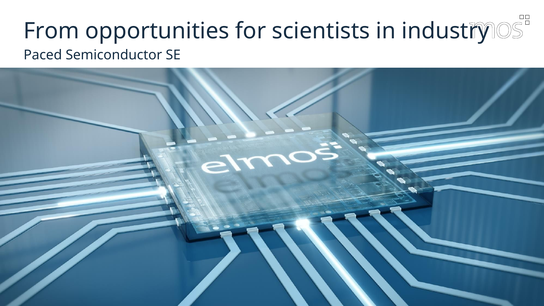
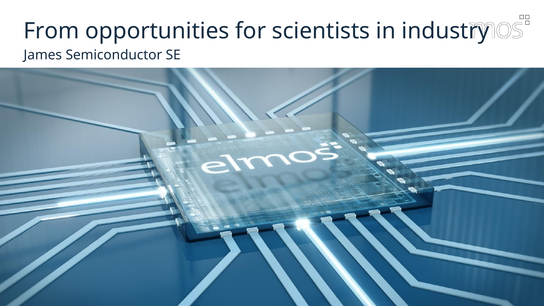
Paced: Paced -> James (43, 55)
